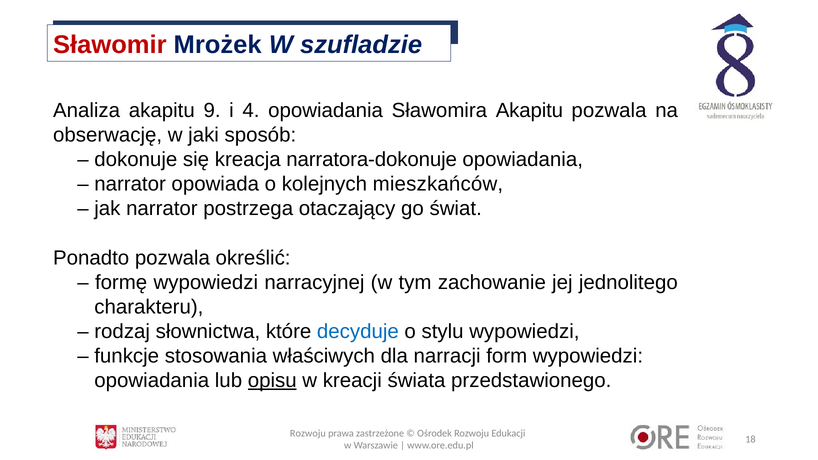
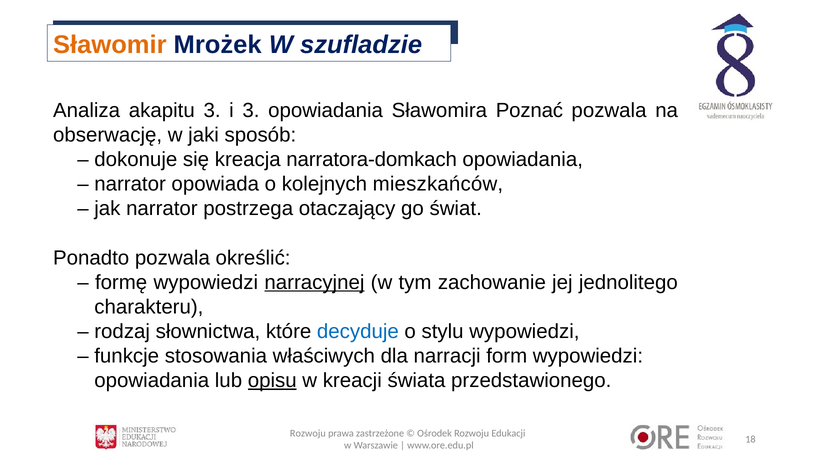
Sławomir colour: red -> orange (110, 45)
akapitu 9: 9 -> 3 (212, 111)
i 4: 4 -> 3 (251, 111)
Sławomira Akapitu: Akapitu -> Poznać (529, 111)
narratora-dokonuje: narratora-dokonuje -> narratora-domkach (372, 160)
narracyjnej underline: none -> present (314, 282)
